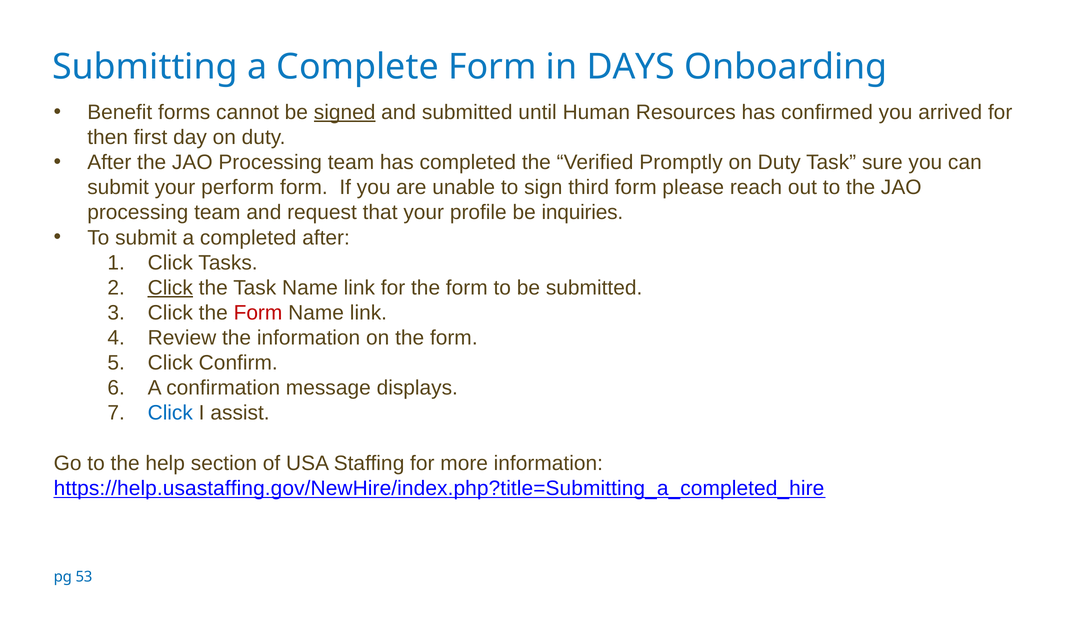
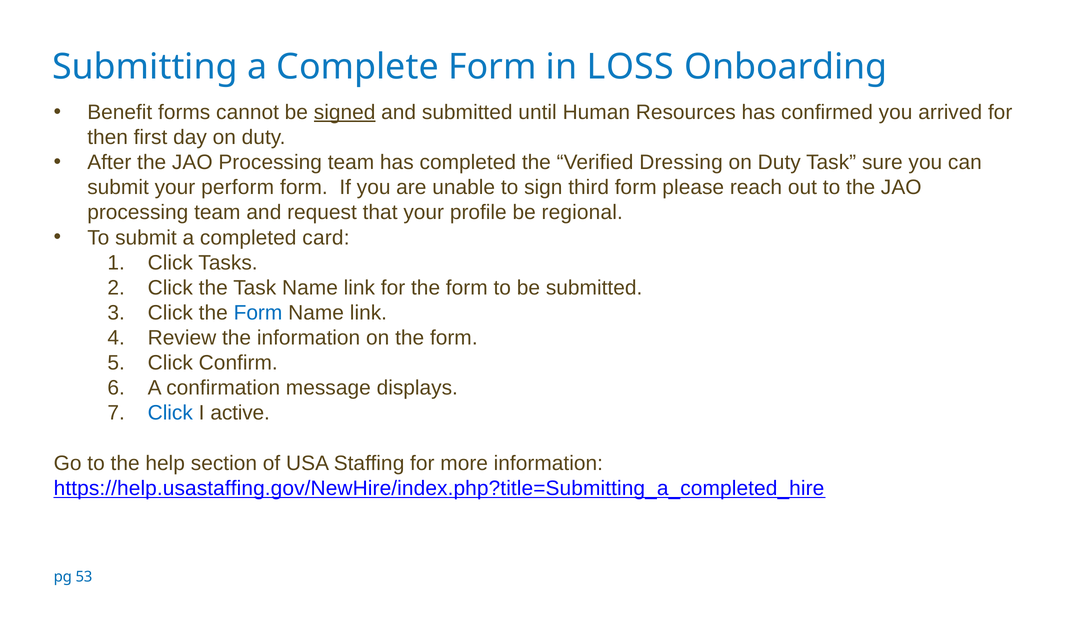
DAYS: DAYS -> LOSS (631, 67)
Promptly: Promptly -> Dressing (681, 163)
inquiries: inquiries -> regional (582, 213)
completed after: after -> card (326, 238)
Click underline: present -> none (170, 288)
Form colour: red -> blue (258, 313)
assist: assist -> active (240, 413)
